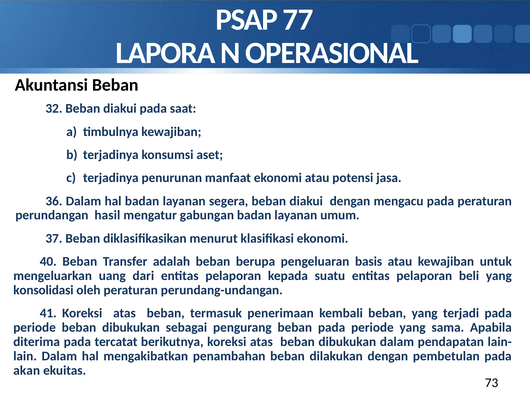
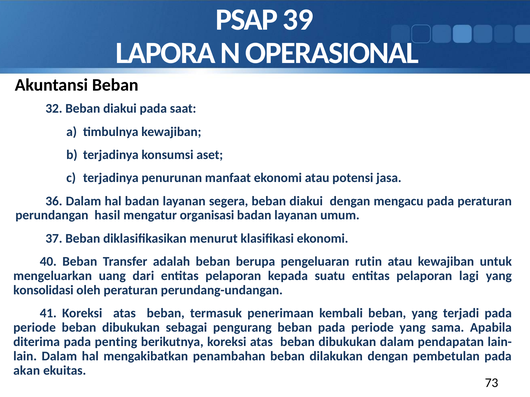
77: 77 -> 39 (298, 20)
gabungan: gabungan -> organisasi (207, 216)
basis: basis -> rutin (369, 262)
beli: beli -> lagi (469, 276)
tercatat: tercatat -> penting (116, 342)
